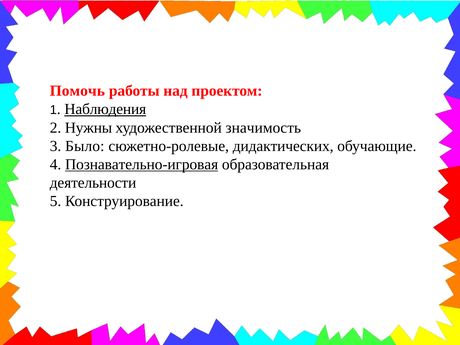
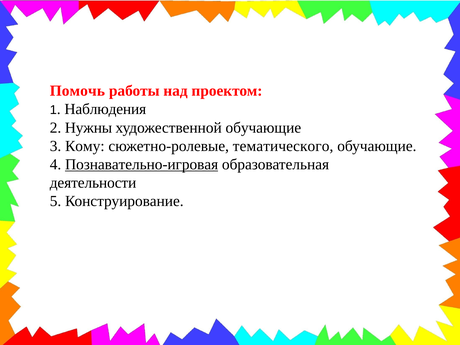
Наблюдения underline: present -> none (105, 109)
художественной значимость: значимость -> обучающие (263, 128)
Было: Было -> Кому (85, 146)
дидактических: дидактических -> тематического (283, 146)
